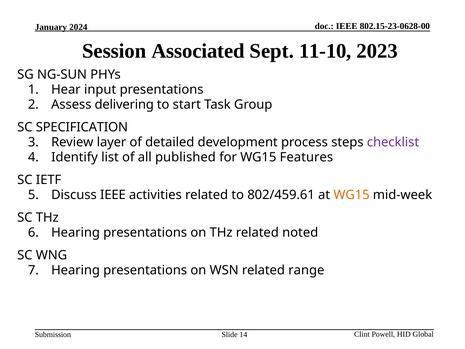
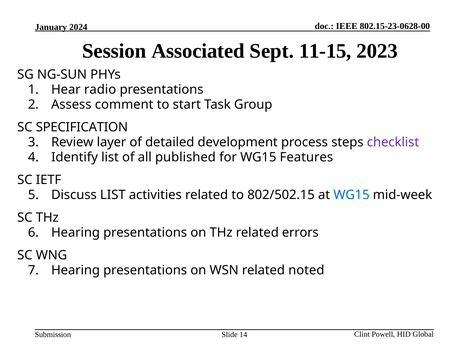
11-10: 11-10 -> 11-15 (325, 51)
input: input -> radio (100, 90)
delivering: delivering -> comment (124, 105)
Discuss IEEE: IEEE -> LIST (113, 195)
802/459.61: 802/459.61 -> 802/502.15 (281, 195)
WG15 colour: orange -> blue (352, 195)
noted: noted -> errors (300, 233)
range: range -> noted (306, 270)
